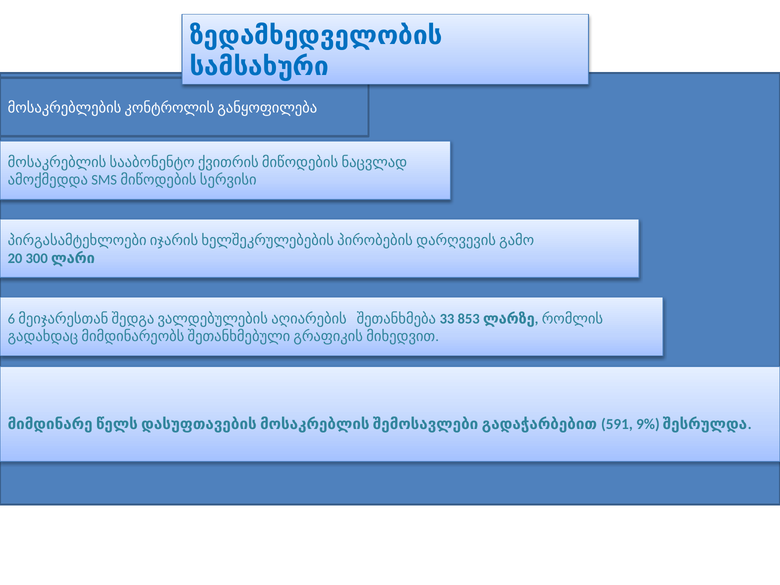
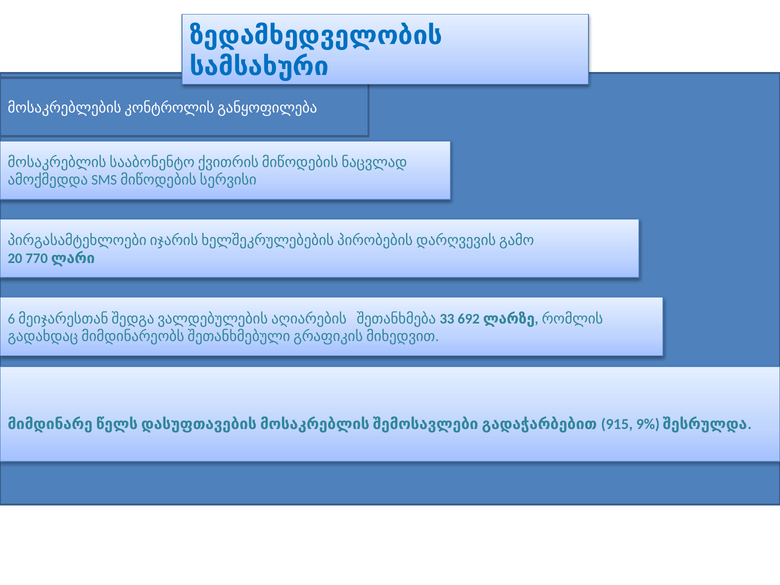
300: 300 -> 770 (37, 258)
853: 853 -> 692 (469, 319)
591: 591 -> 915 (617, 424)
